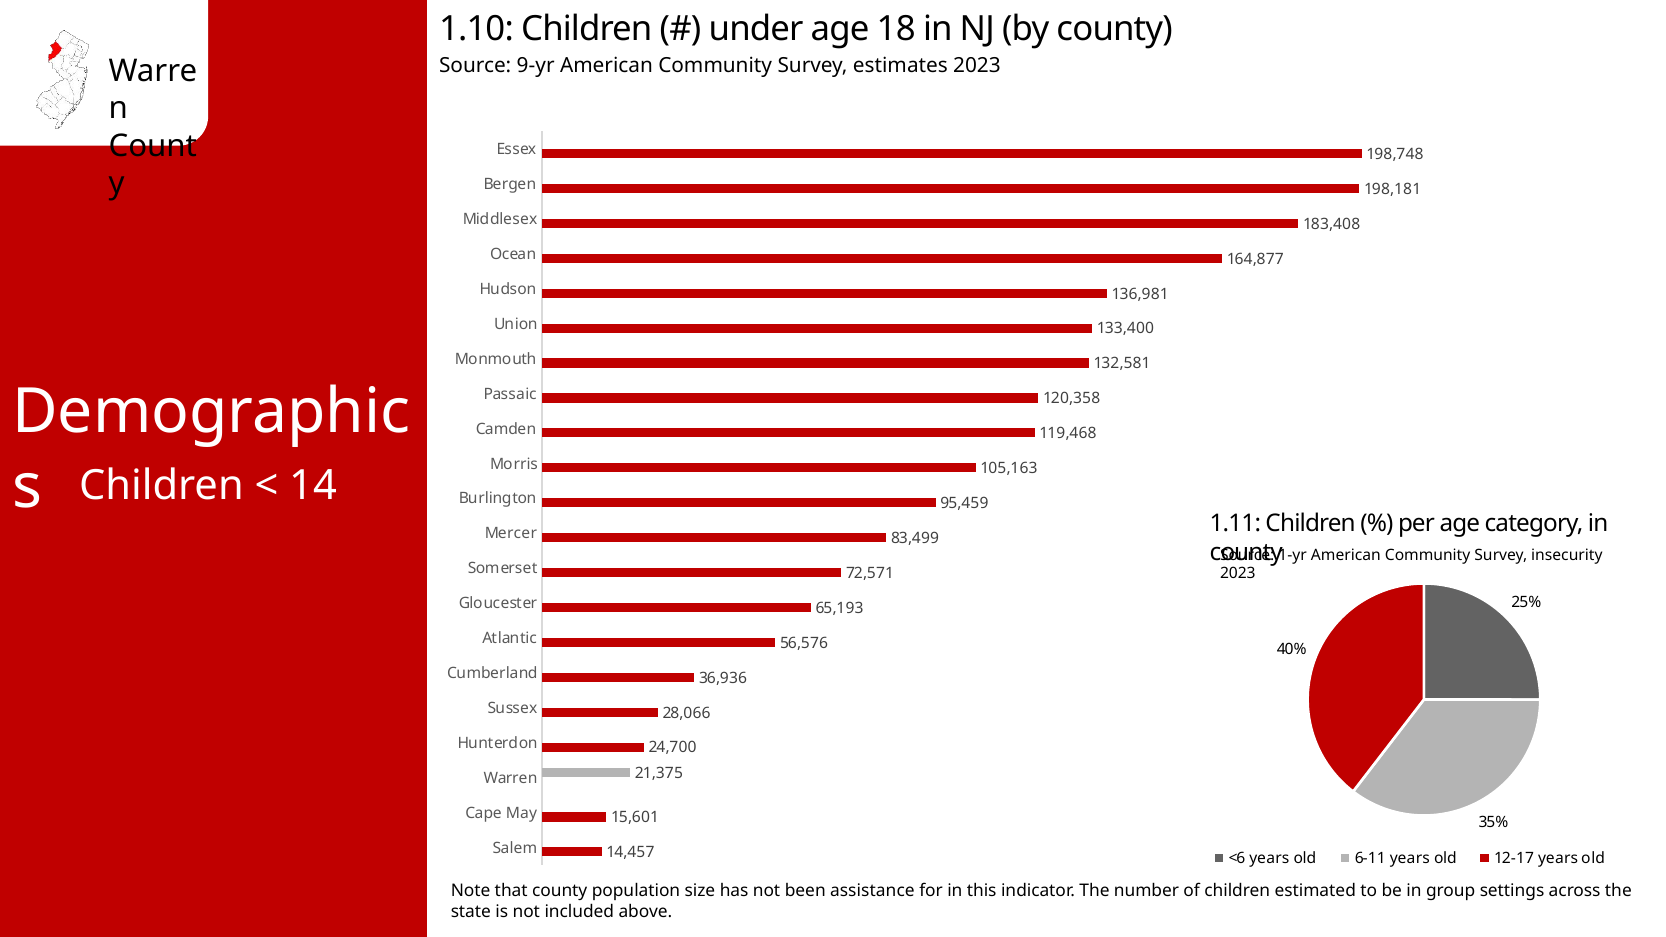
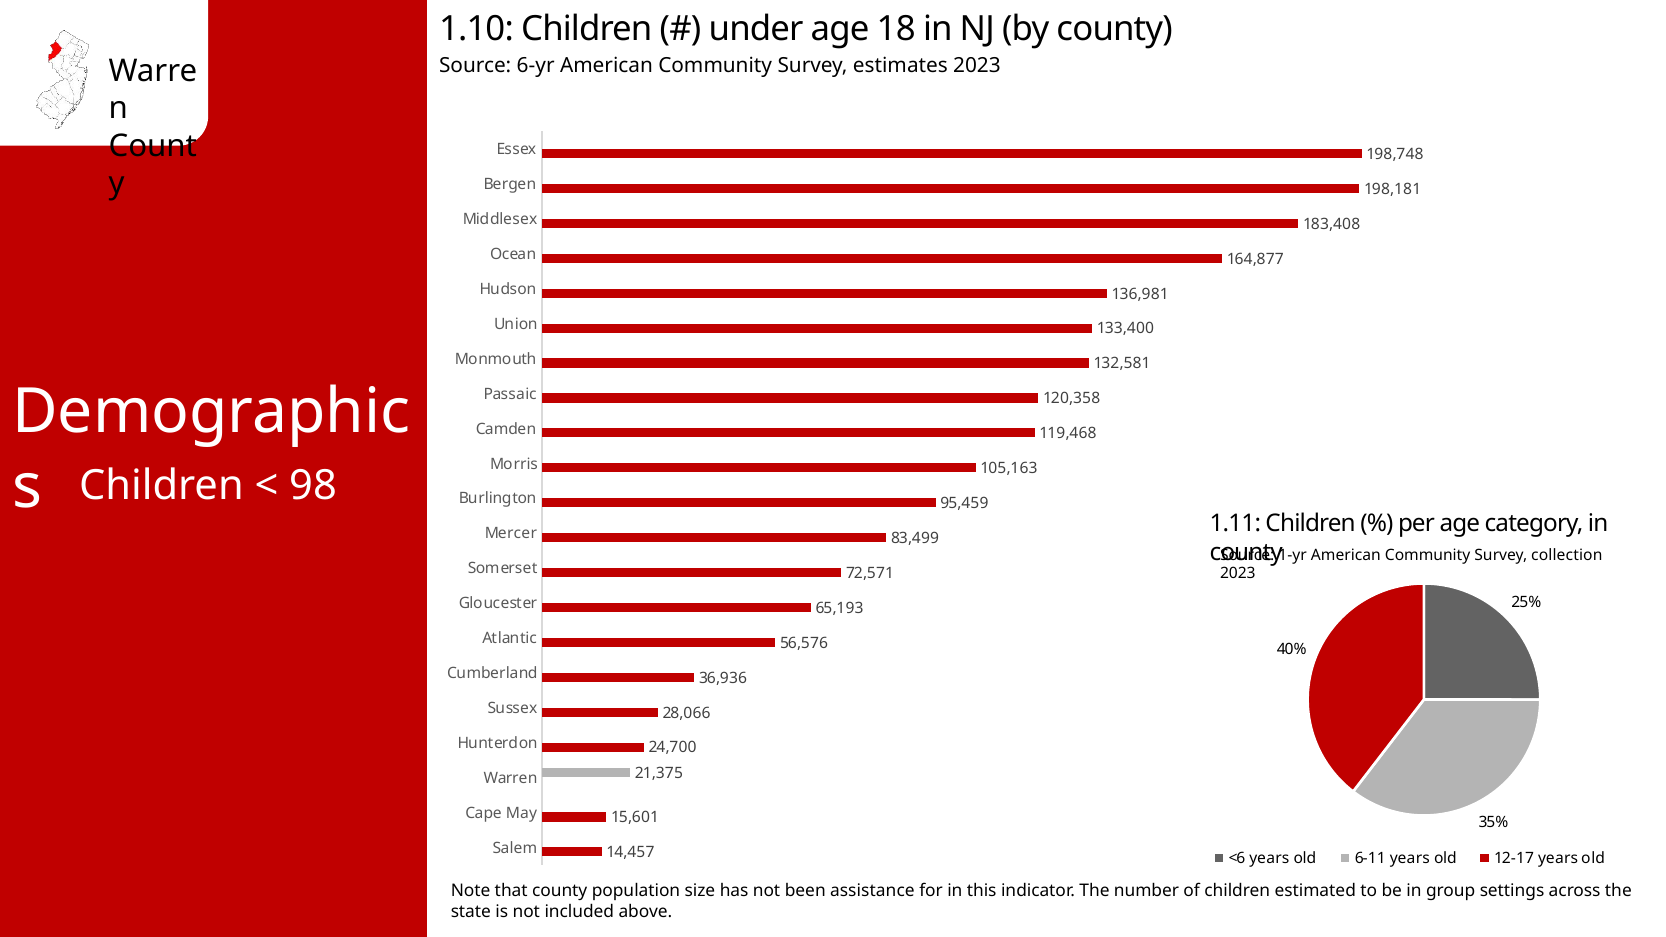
9-yr: 9-yr -> 6-yr (536, 66)
14: 14 -> 98 (313, 486)
insecurity: insecurity -> collection (1567, 555)
